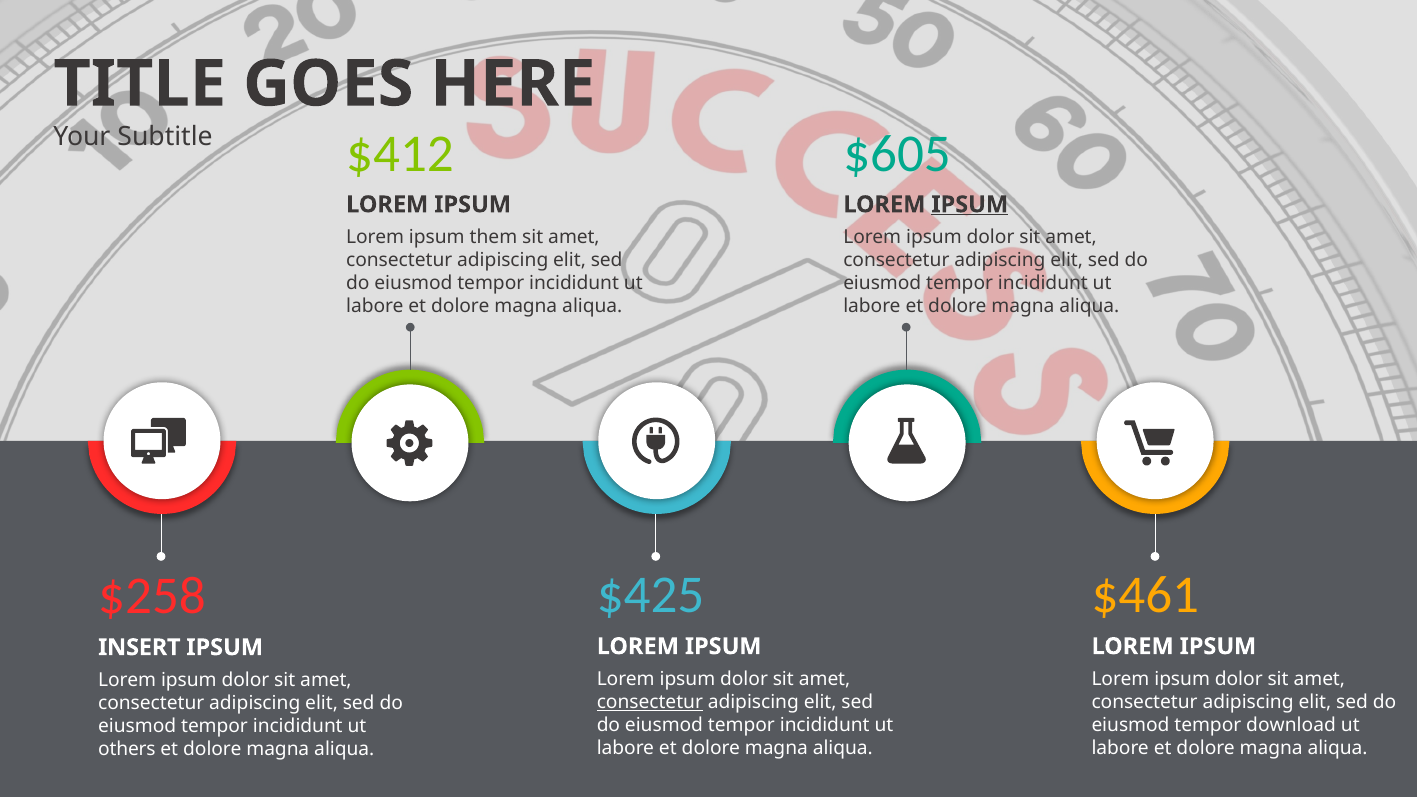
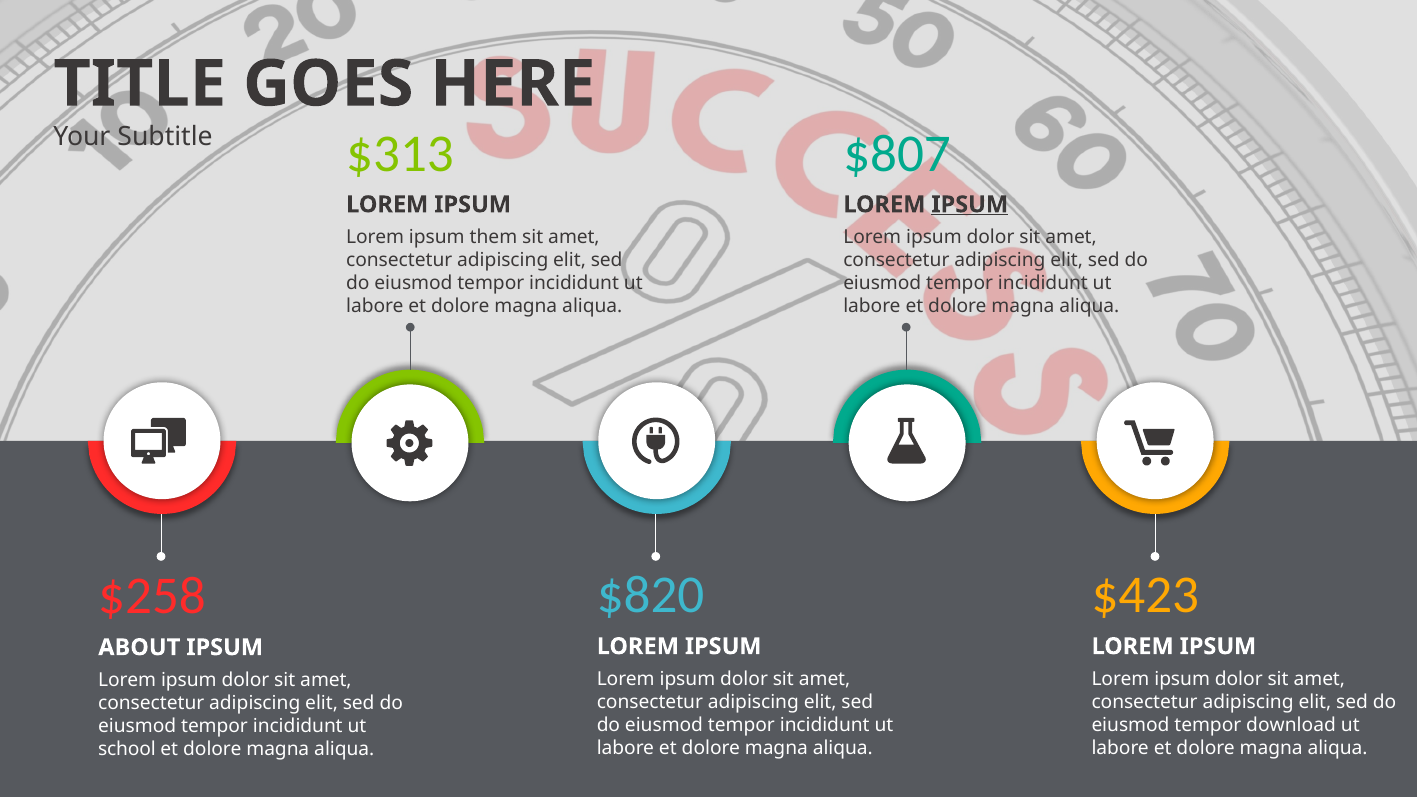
$412: $412 -> $313 (400, 154)
$605: $605 -> $807 (897, 154)
$425: $425 -> $820 (651, 595)
$461: $461 -> $423 (1145, 595)
INSERT: INSERT -> ABOUT (139, 647)
consectetur underline: present -> none (650, 702)
others: others -> school (127, 749)
